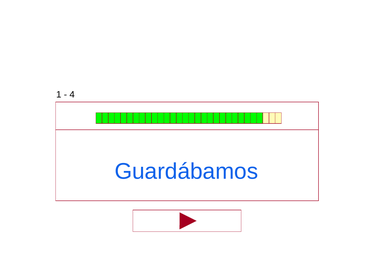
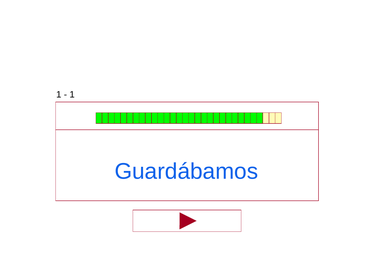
4: 4 -> 1 (72, 95)
